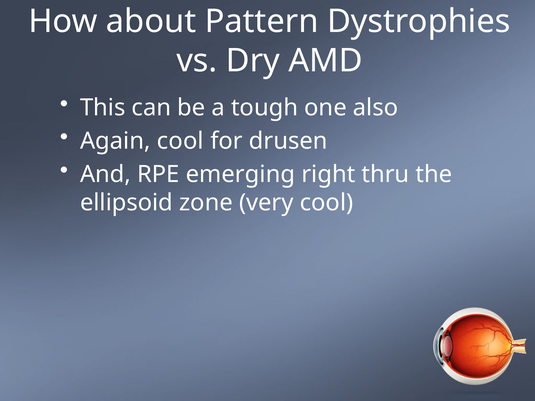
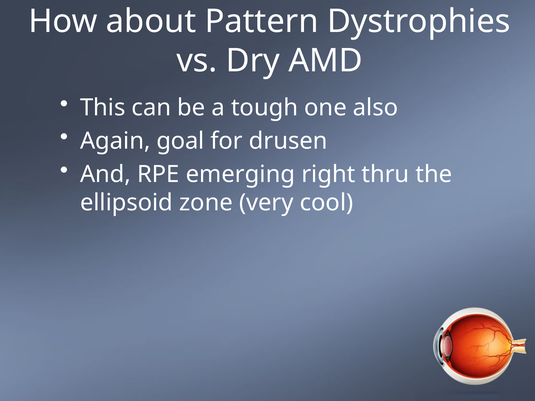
Again cool: cool -> goal (180, 141)
